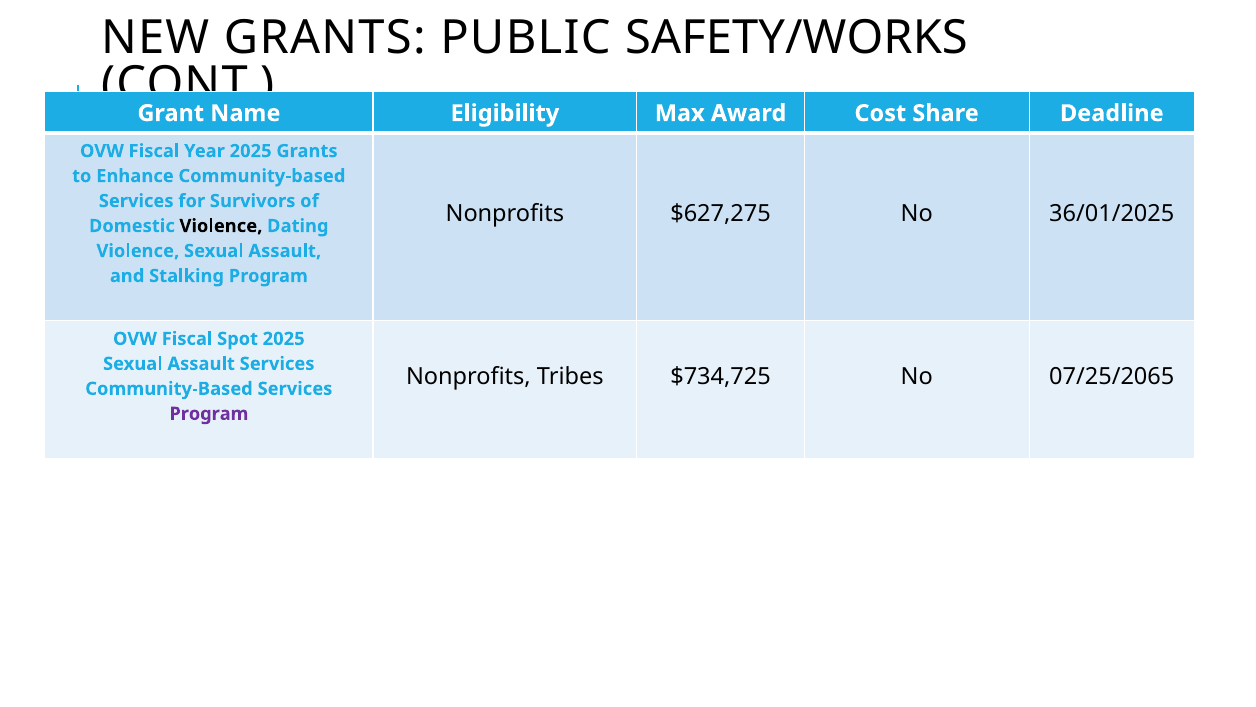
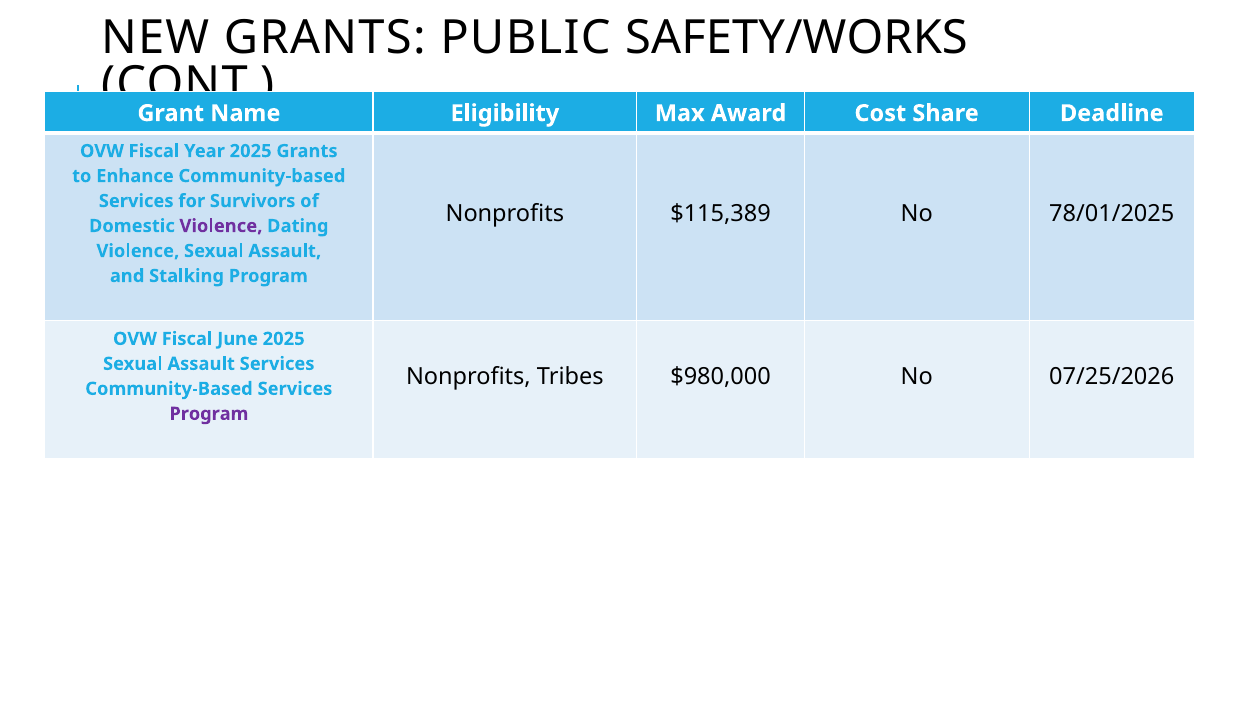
$627,275: $627,275 -> $115,389 (721, 214)
36/01/2025: 36/01/2025 -> 78/01/2025 (1112, 214)
Violence colour: black -> purple (221, 226)
Spot: Spot -> June (238, 339)
$734,725: $734,725 -> $980,000 (721, 376)
07/25/2065: 07/25/2065 -> 07/25/2026 (1112, 376)
